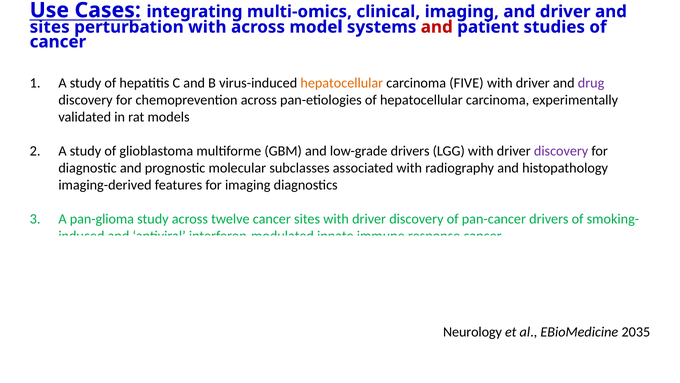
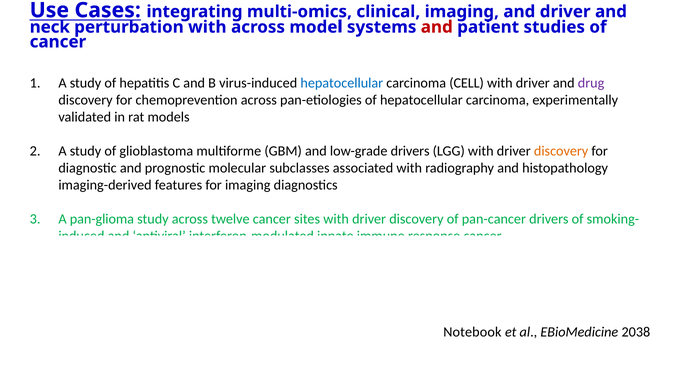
sites: sites -> neck (50, 27)
hepatocellular colour: orange -> blue (342, 83)
carcinoma FIVE: FIVE -> CELL (467, 83)
discovery colour: purple -> orange (561, 151)
Neurology: Neurology -> Notebook (472, 332)
2035: 2035 -> 2038 (636, 332)
